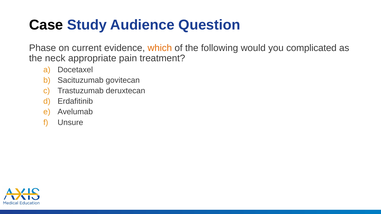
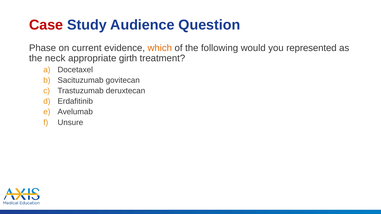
Case colour: black -> red (46, 25)
complicated: complicated -> represented (311, 48)
pain: pain -> girth (128, 58)
